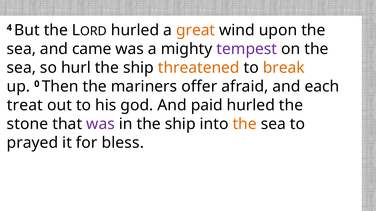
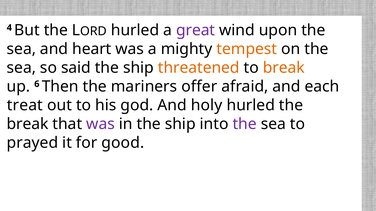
great colour: orange -> purple (196, 30)
came: came -> heart (92, 49)
tempest colour: purple -> orange (247, 49)
hurl: hurl -> said (76, 68)
0: 0 -> 6 (37, 84)
paid: paid -> holy (207, 105)
stone: stone -> break (28, 124)
the colour: orange -> purple (245, 124)
bless: bless -> good (123, 143)
